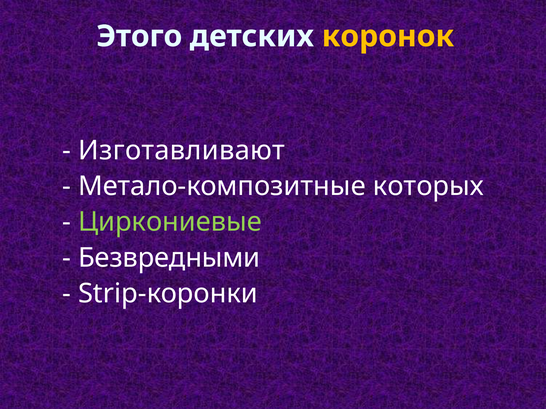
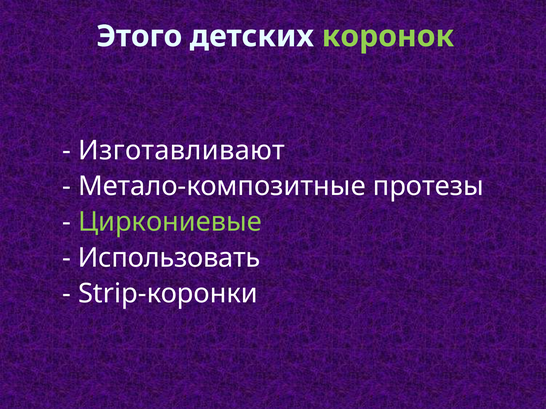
коронок colour: yellow -> light green (388, 36)
которых: которых -> протезы (428, 186)
Безвредными: Безвредными -> Использовать (169, 258)
